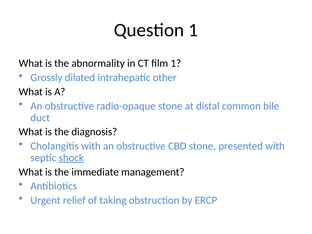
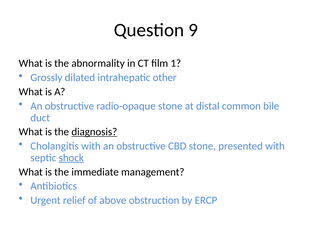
Question 1: 1 -> 9 (193, 30)
diagnosis underline: none -> present (94, 132)
taking: taking -> above (113, 200)
